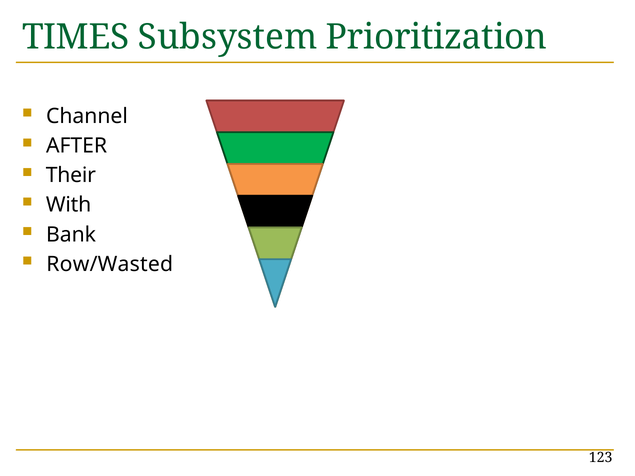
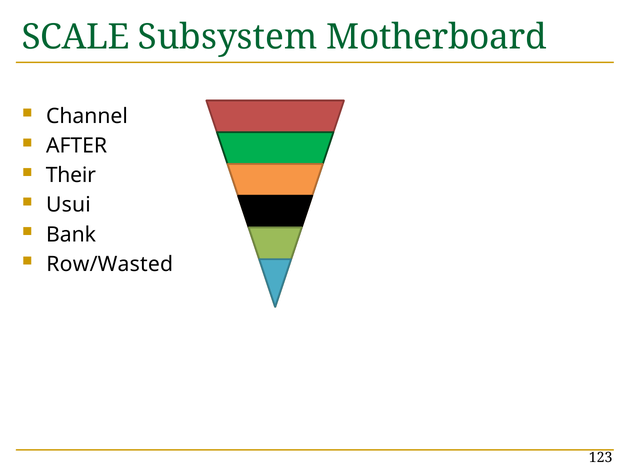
TIMES: TIMES -> SCALE (76, 37)
Prioritization: Prioritization -> Motherboard (437, 37)
With: With -> Usui (68, 205)
